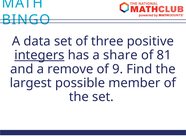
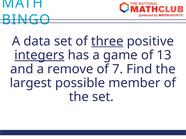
three underline: none -> present (107, 41)
share: share -> game (120, 55)
81: 81 -> 13 (164, 55)
9: 9 -> 7 (118, 69)
